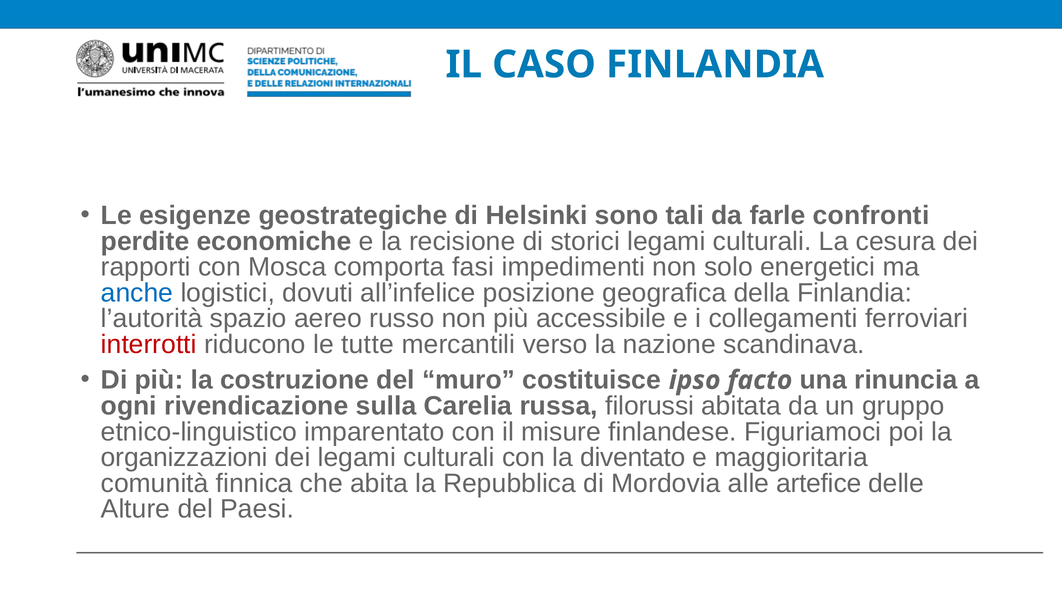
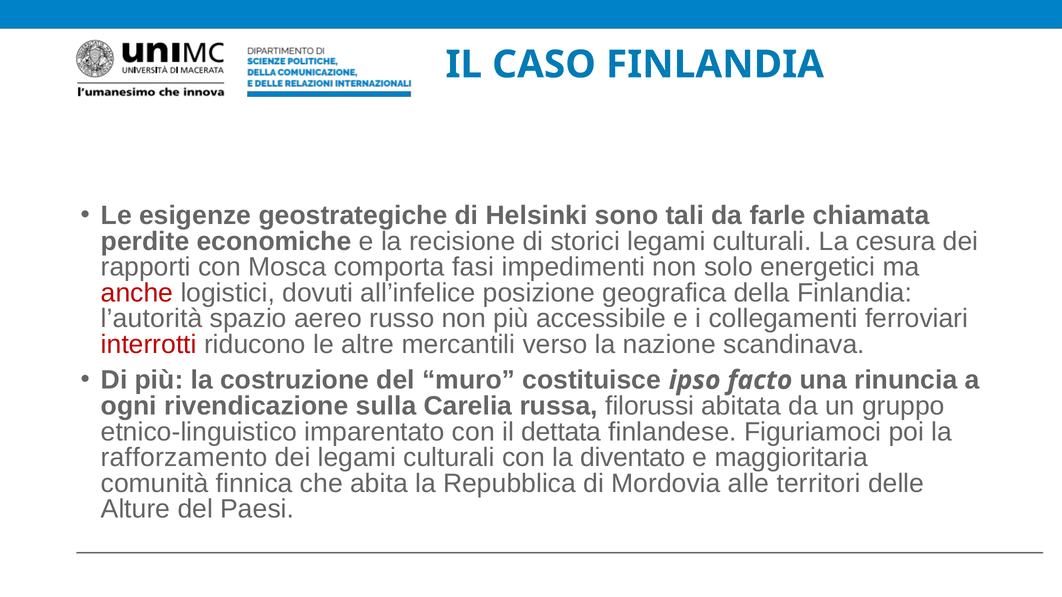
confronti: confronti -> chiamata (871, 216)
anche colour: blue -> red (137, 293)
tutte: tutte -> altre (368, 345)
misure: misure -> dettata (561, 432)
organizzazioni: organizzazioni -> rafforzamento (184, 458)
artefice: artefice -> territori (818, 484)
